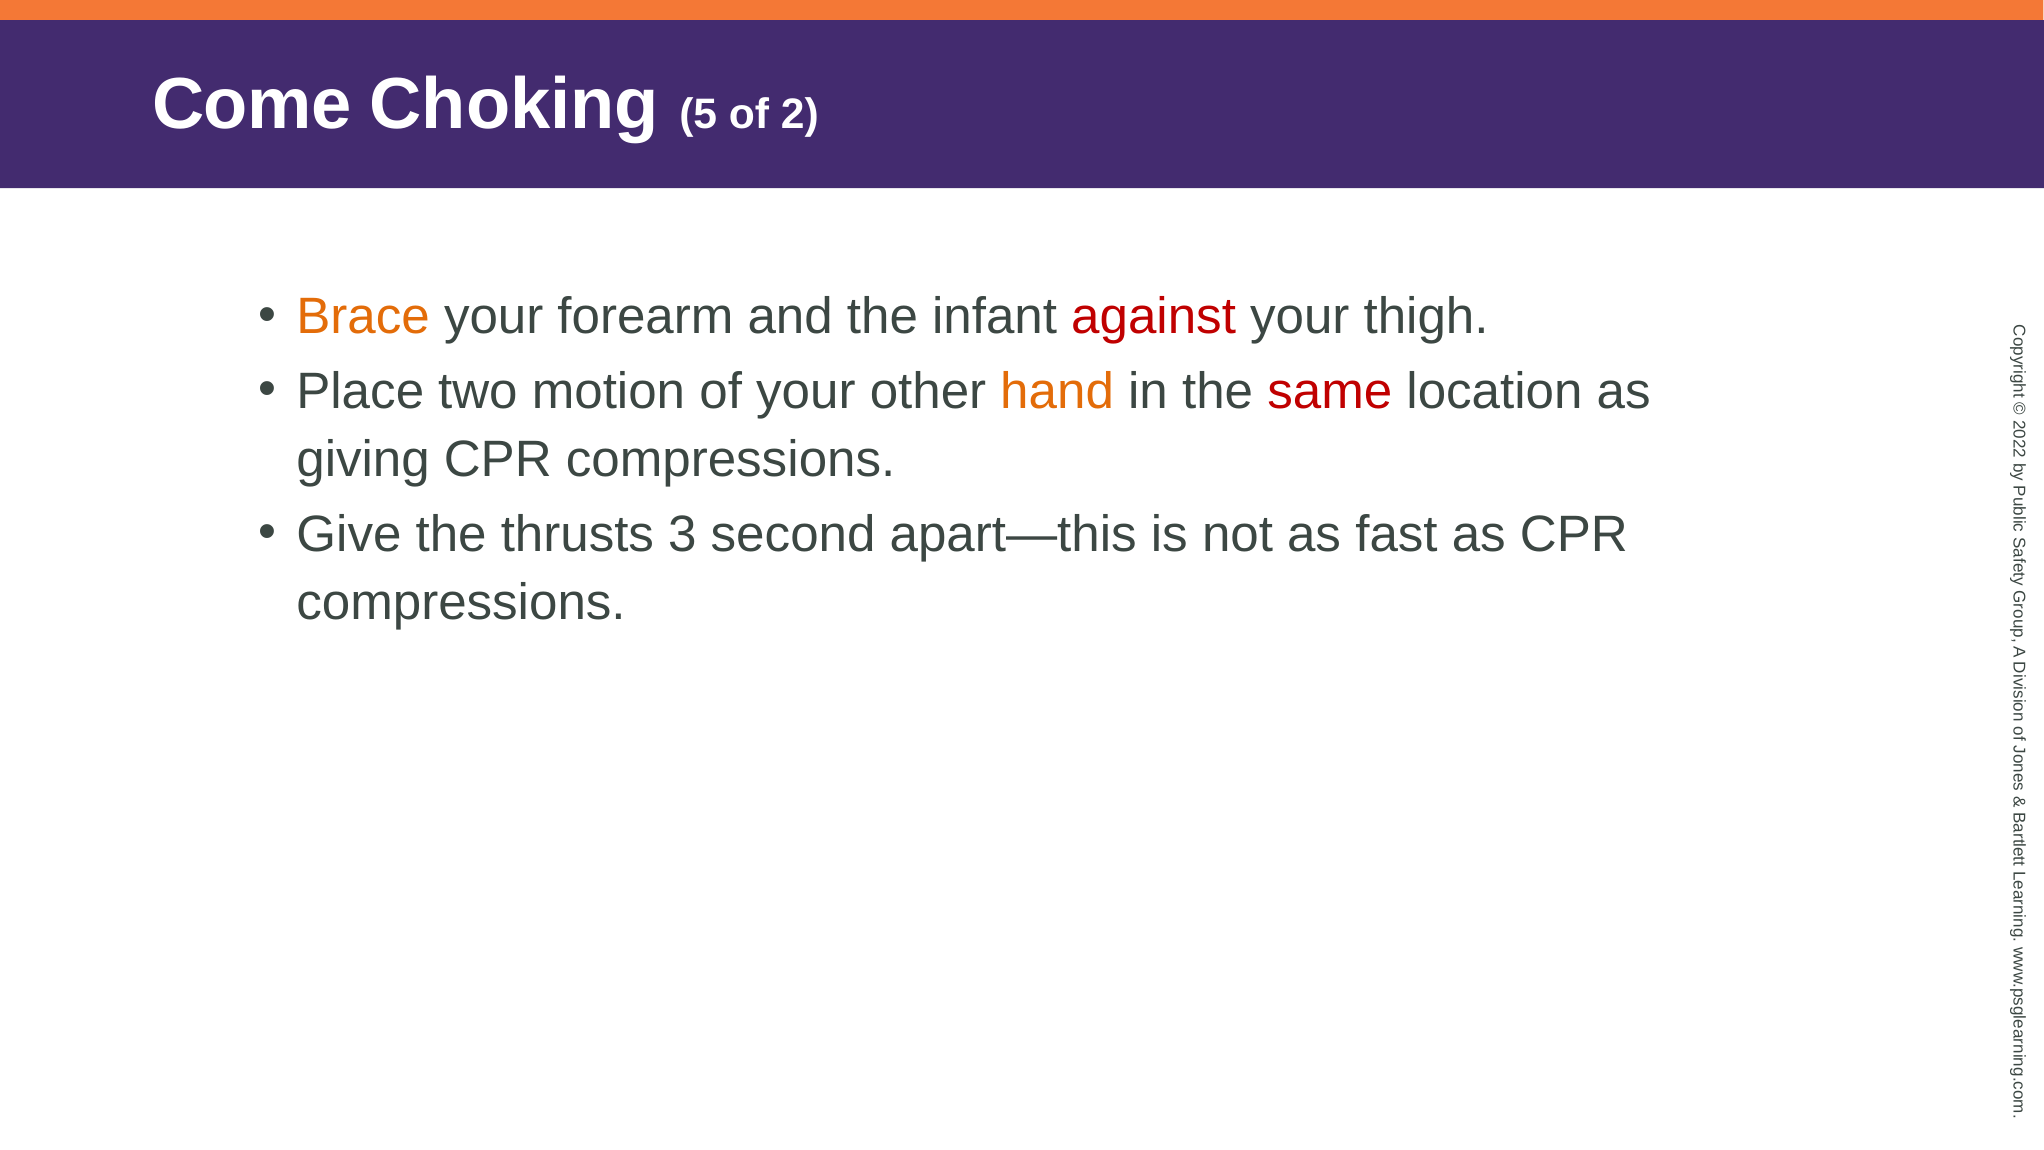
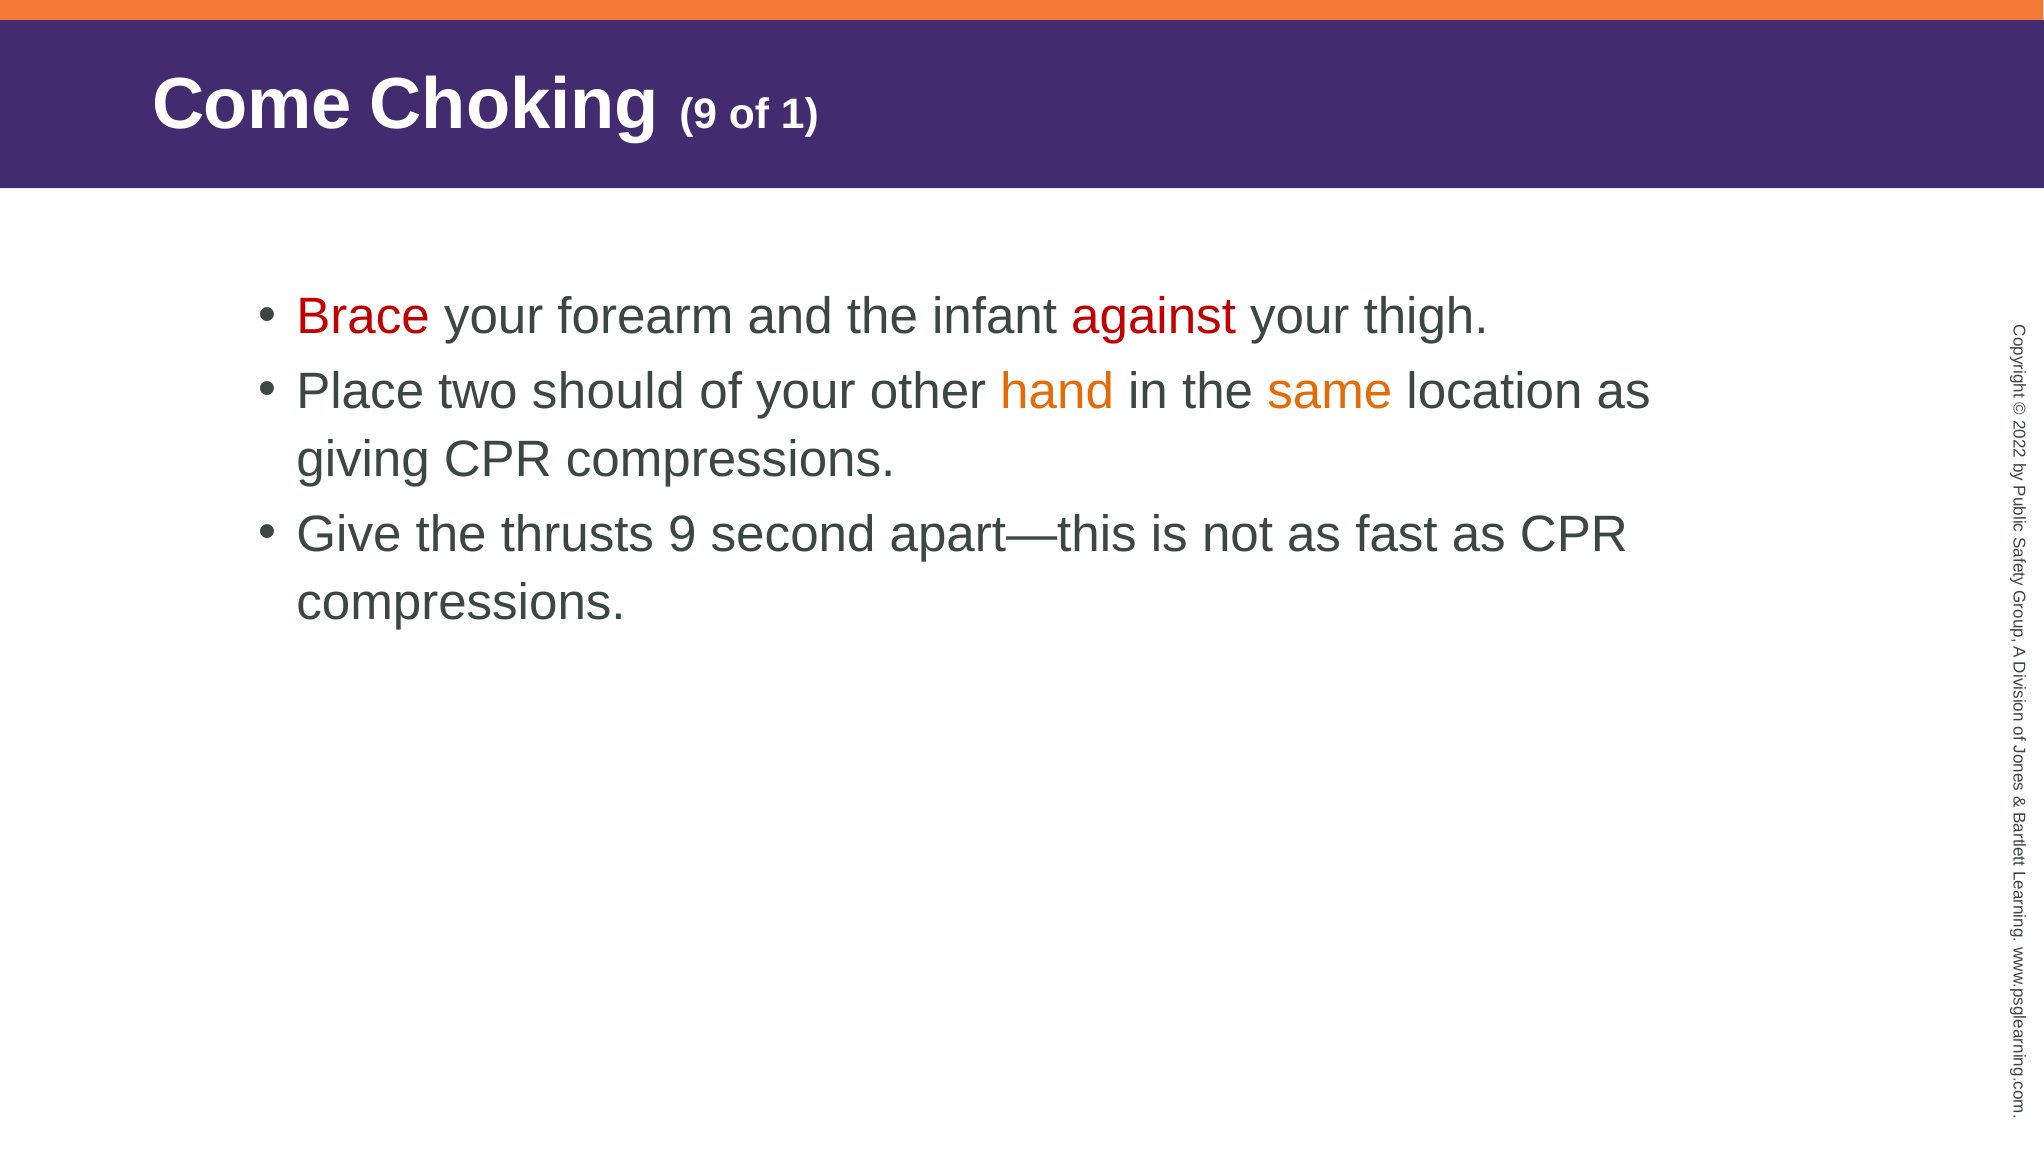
Choking 5: 5 -> 9 (698, 115)
of 2: 2 -> 1 (800, 115)
Brace colour: orange -> red (363, 317)
motion: motion -> should (608, 392)
same colour: red -> orange (1330, 392)
thrusts 3: 3 -> 9 (682, 534)
